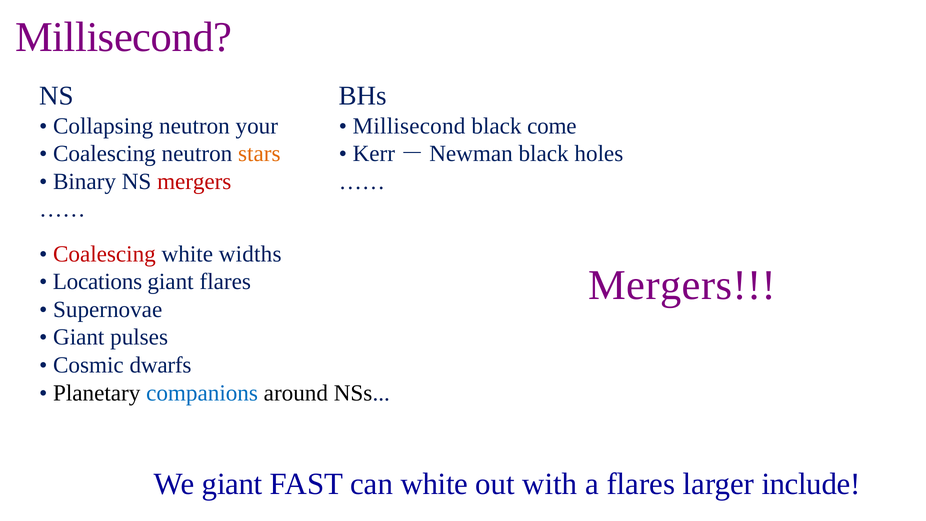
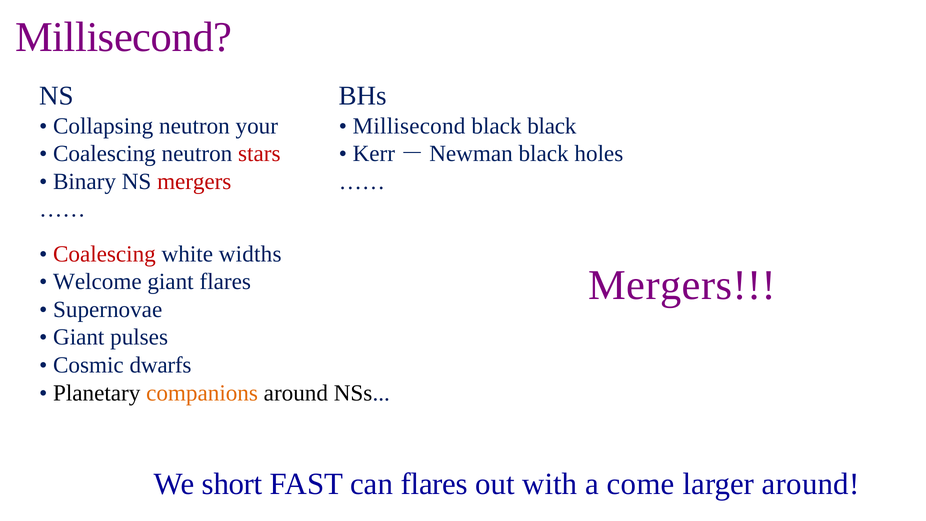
black come: come -> black (552, 126)
stars colour: orange -> red (259, 154)
Locations: Locations -> Welcome (97, 282)
companions colour: blue -> orange (202, 393)
We giant: giant -> short (232, 484)
can white: white -> flares (434, 484)
a flares: flares -> come (641, 484)
larger include: include -> around (811, 484)
